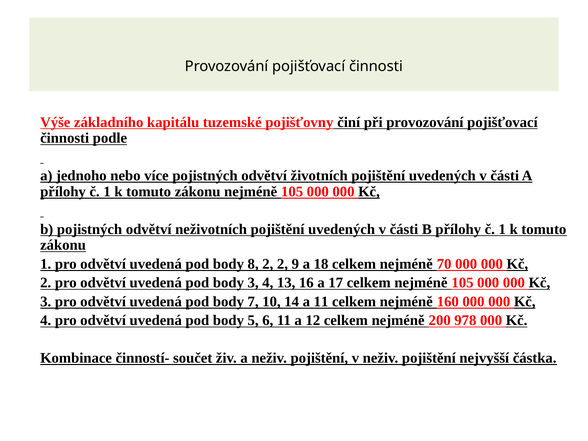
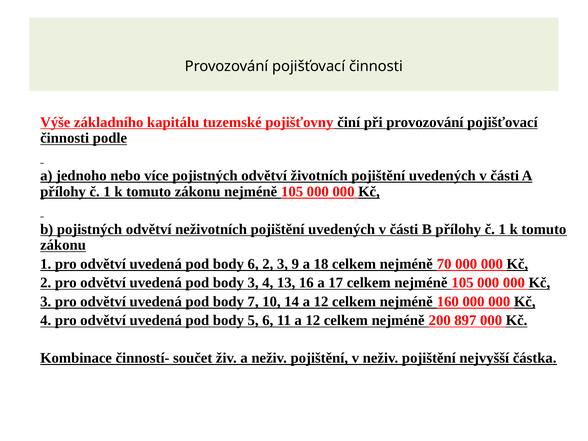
body 8: 8 -> 6 (253, 264)
2 2: 2 -> 3 (282, 264)
14 a 11: 11 -> 12 (321, 302)
978: 978 -> 897 (465, 320)
